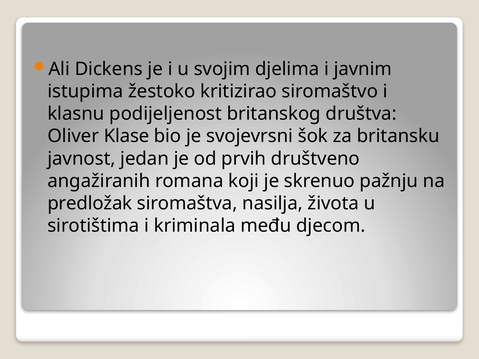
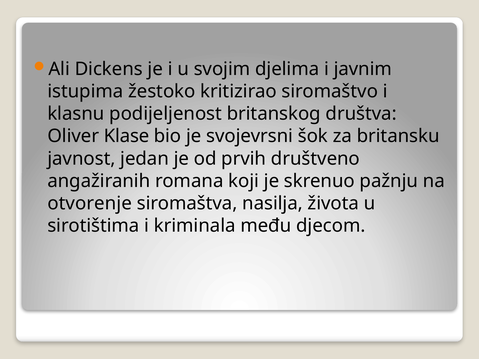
predložak: predložak -> otvorenje (90, 203)
